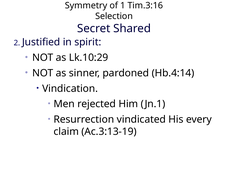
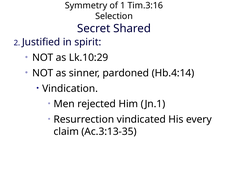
Ac.3:13-19: Ac.3:13-19 -> Ac.3:13-35 (109, 132)
